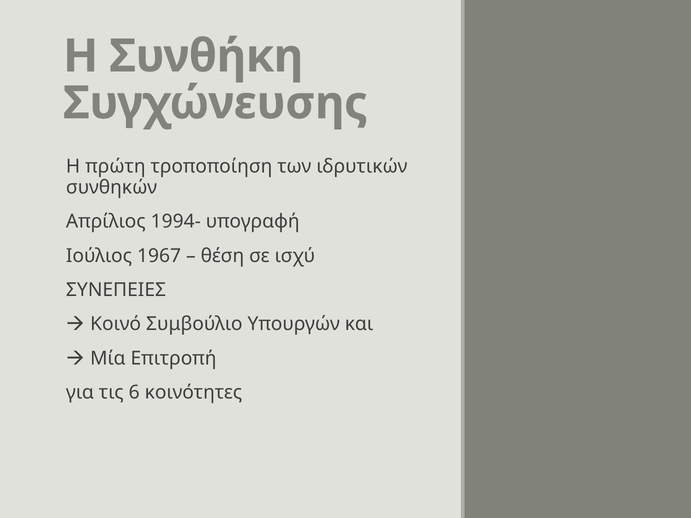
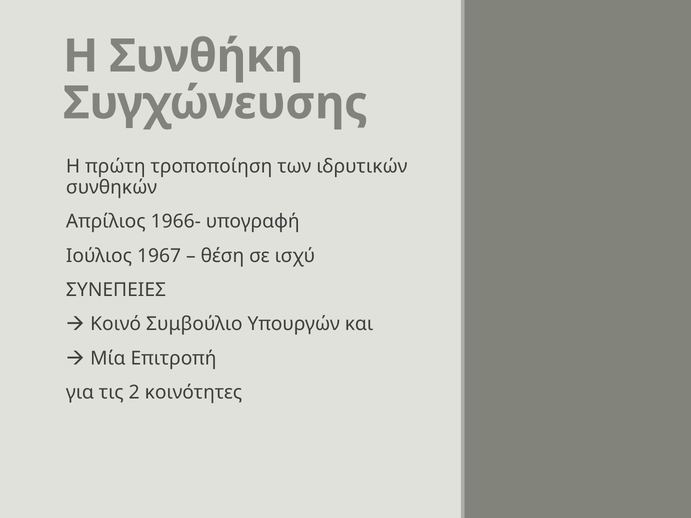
1994-: 1994- -> 1966- (176, 222)
6: 6 -> 2 (134, 393)
